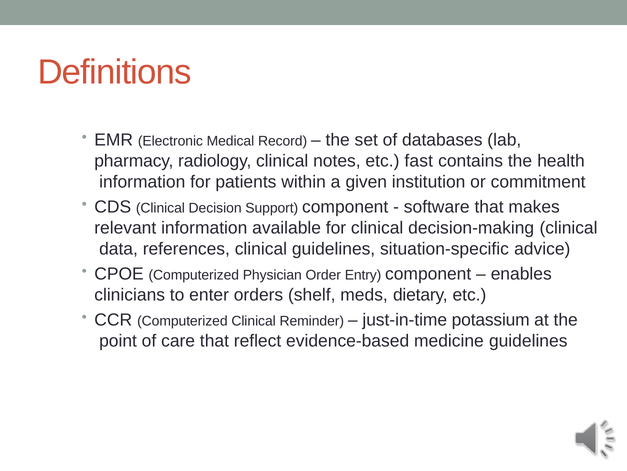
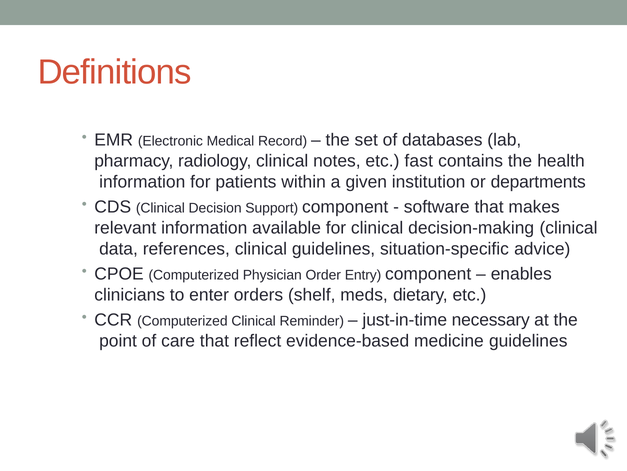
commitment: commitment -> departments (538, 182)
potassium: potassium -> necessary (491, 320)
